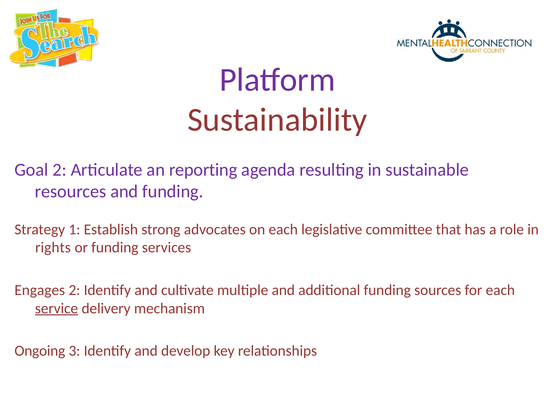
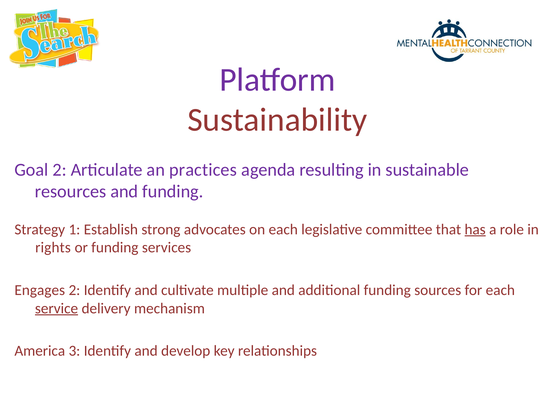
reporting: reporting -> practices (203, 170)
has underline: none -> present (475, 229)
Ongoing: Ongoing -> America (40, 350)
